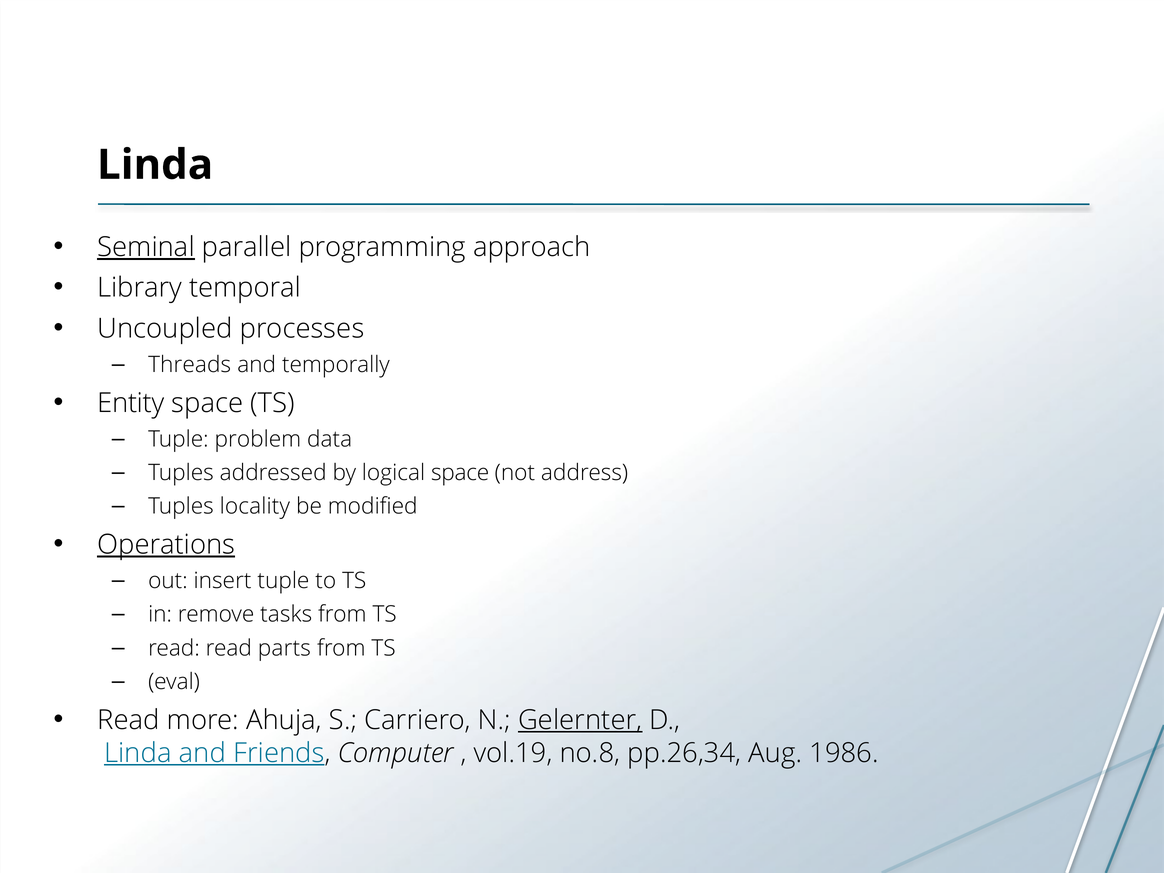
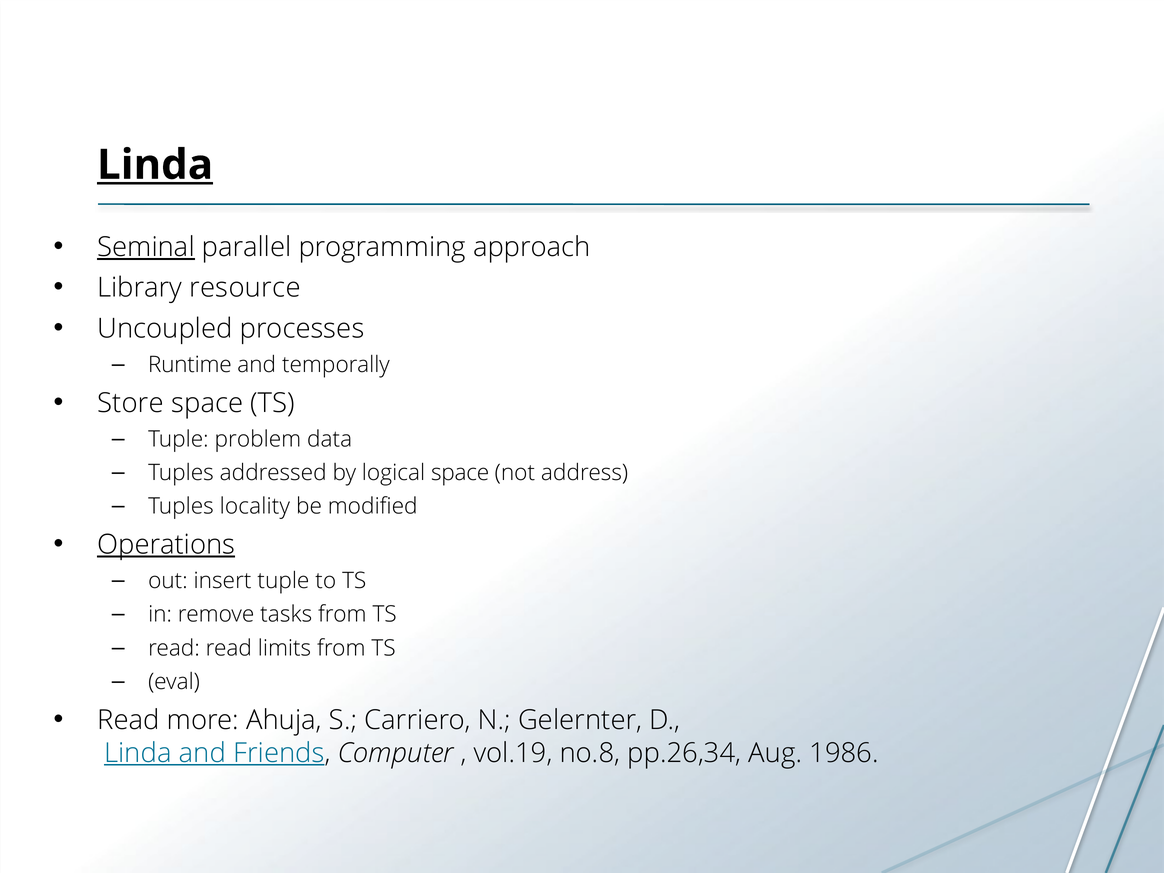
Linda underline: none -> present (155, 165)
temporal: temporal -> resource (245, 288)
Threads: Threads -> Runtime (190, 365)
Entity: Entity -> Store (131, 403)
parts: parts -> limits (284, 648)
Gelernter underline: present -> none (580, 720)
